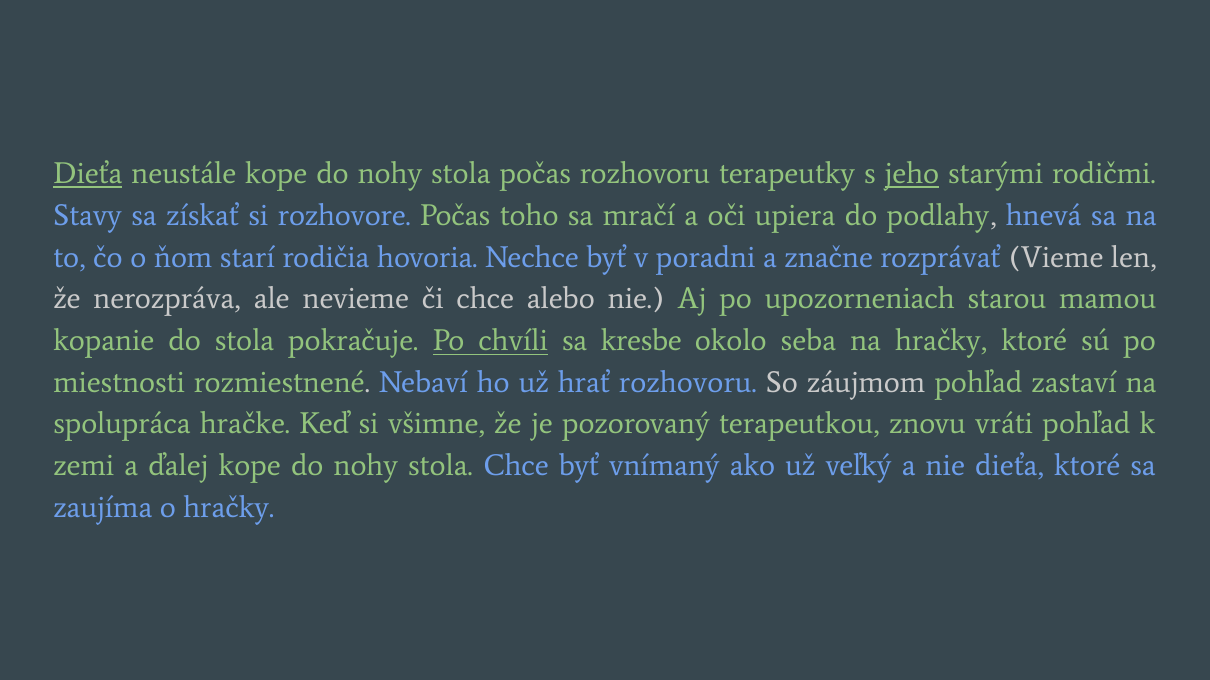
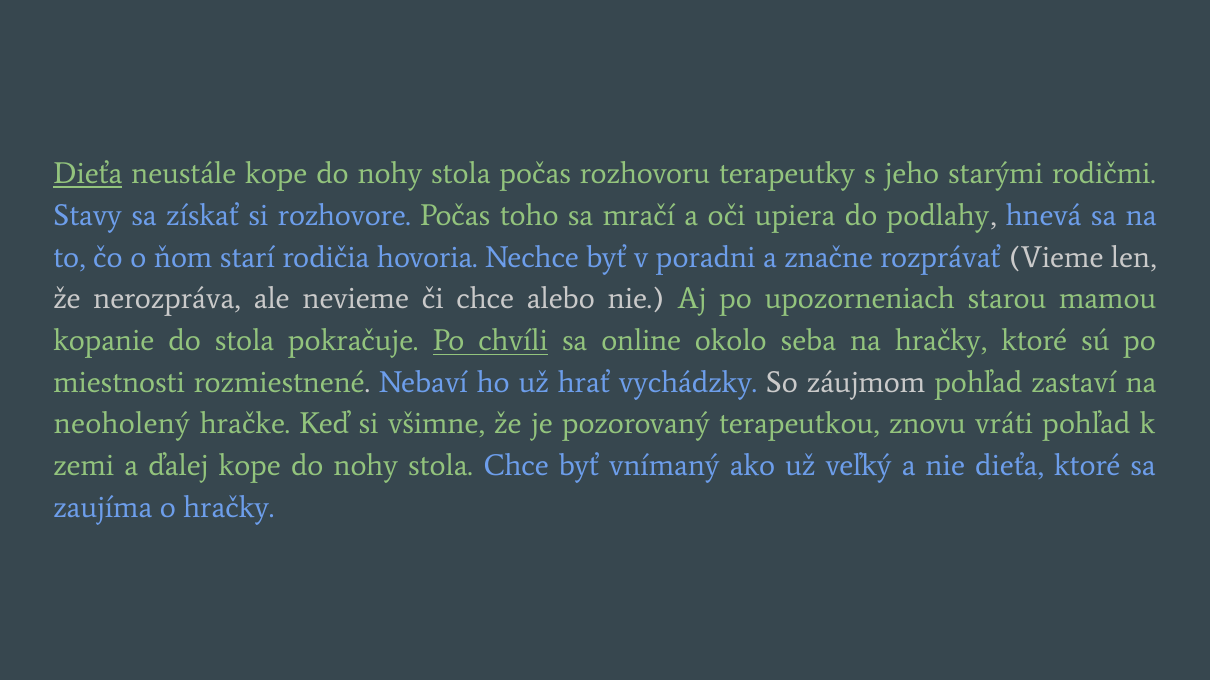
jeho underline: present -> none (912, 174)
kresbe: kresbe -> online (641, 341)
hrať rozhovoru: rozhovoru -> vychádzky (688, 383)
spolupráca: spolupráca -> neoholený (122, 424)
